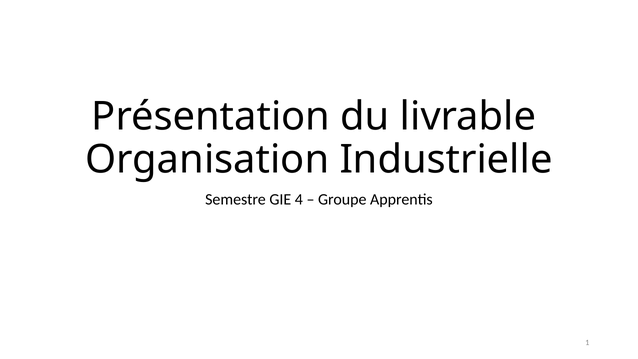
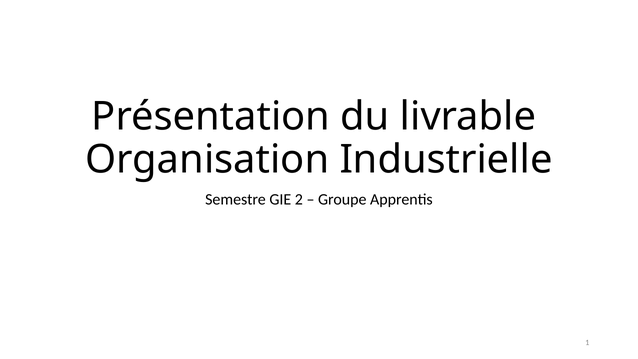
4: 4 -> 2 (299, 199)
